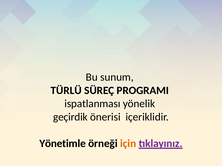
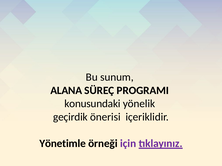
TÜRLÜ: TÜRLÜ -> ALANA (66, 91)
ispatlanması: ispatlanması -> konusundaki (92, 104)
için colour: orange -> purple (128, 144)
